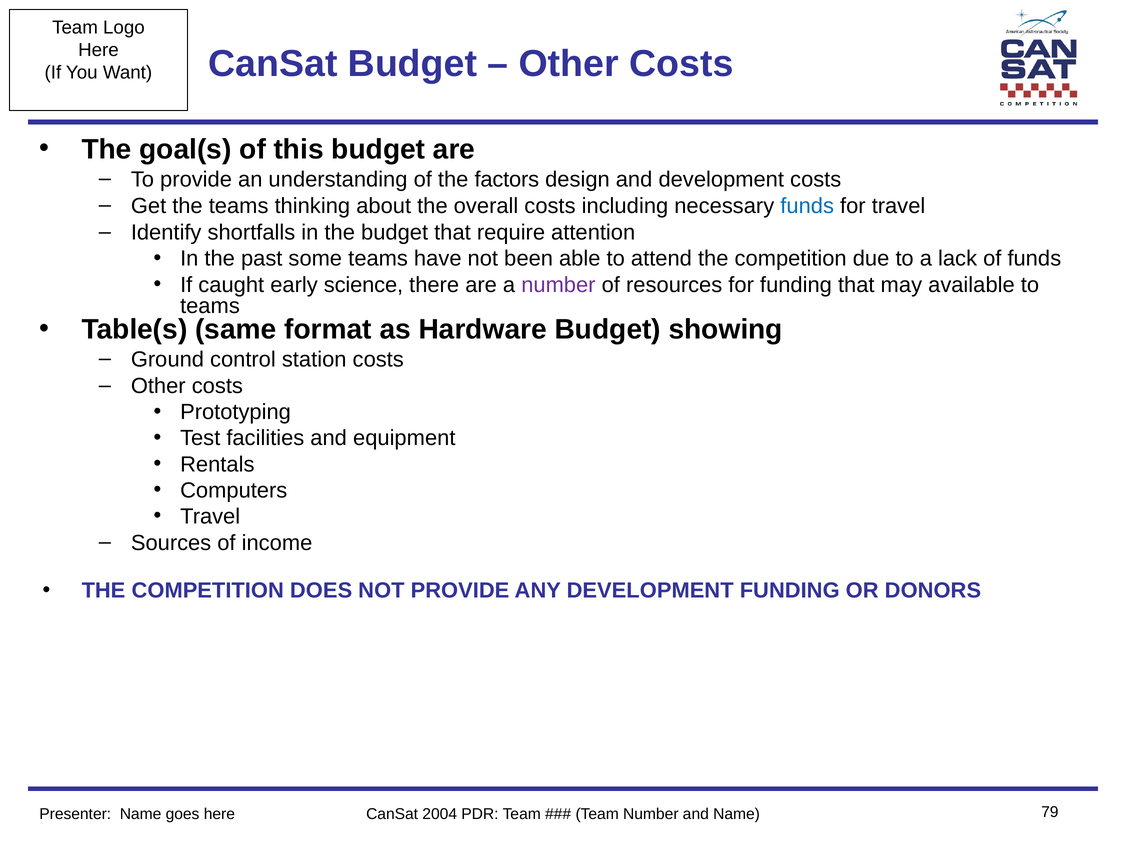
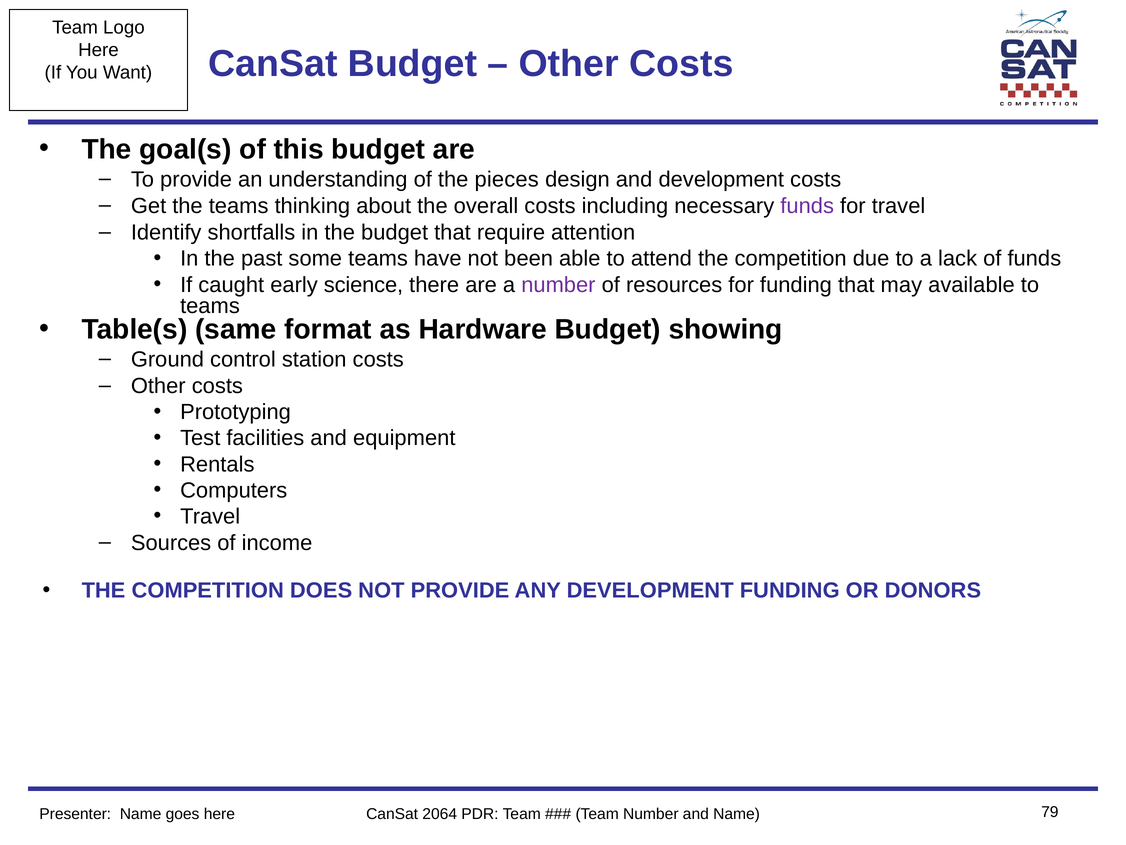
factors: factors -> pieces (507, 179)
funds colour: blue -> purple (807, 206)
2004: 2004 -> 2064 (440, 814)
